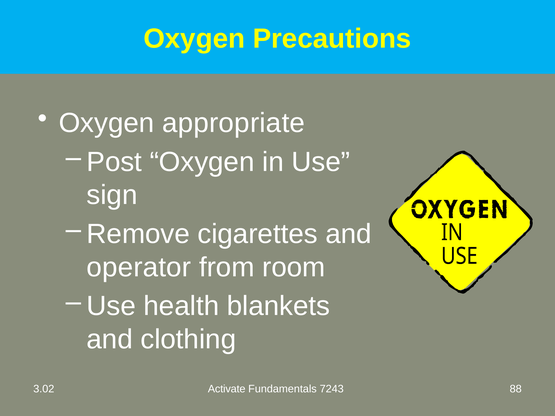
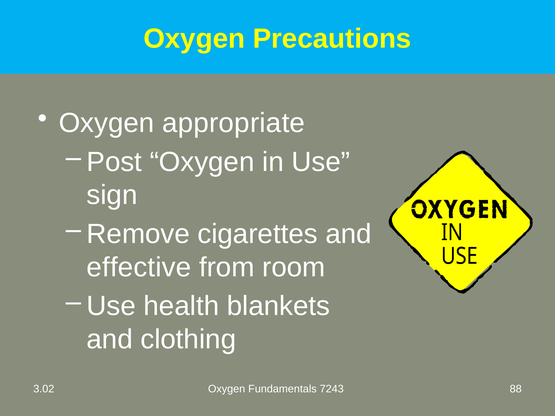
operator: operator -> effective (139, 267)
3.02 Activate: Activate -> Oxygen (227, 389)
